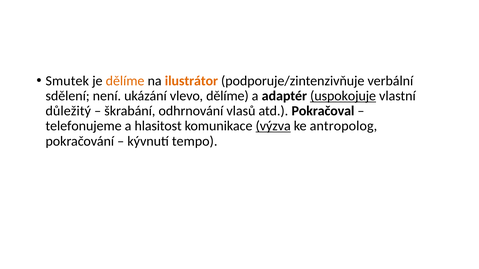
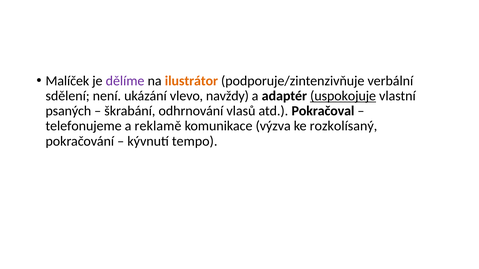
Smutek: Smutek -> Malíček (67, 81)
dělíme colour: orange -> purple (125, 81)
vlevo dělíme: dělíme -> navždy (227, 96)
důležitý: důležitý -> psaných (68, 111)
hlasitost: hlasitost -> reklamě (158, 126)
výzva underline: present -> none (273, 126)
antropolog: antropolog -> rozkolísaný (343, 126)
